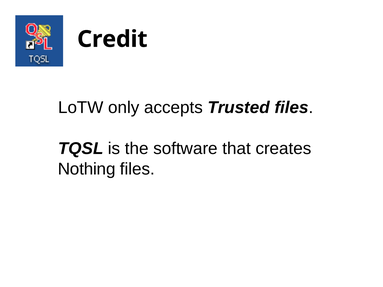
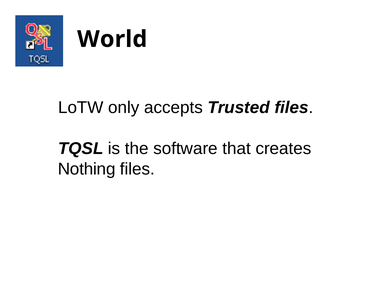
Credit: Credit -> World (112, 39)
